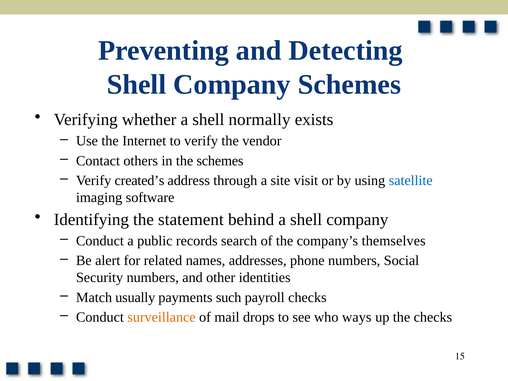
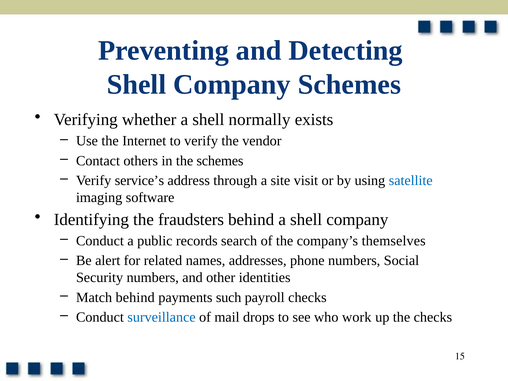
created’s: created’s -> service’s (139, 180)
statement: statement -> fraudsters (191, 220)
Match usually: usually -> behind (135, 297)
surveillance colour: orange -> blue (161, 317)
ways: ways -> work (357, 317)
